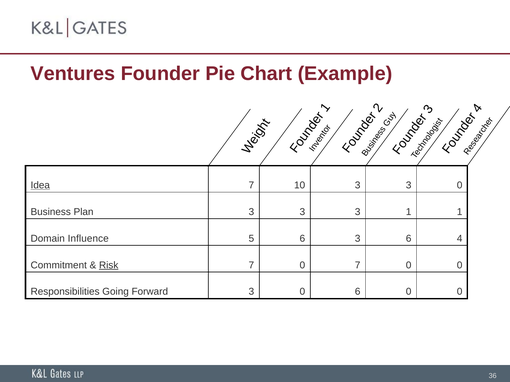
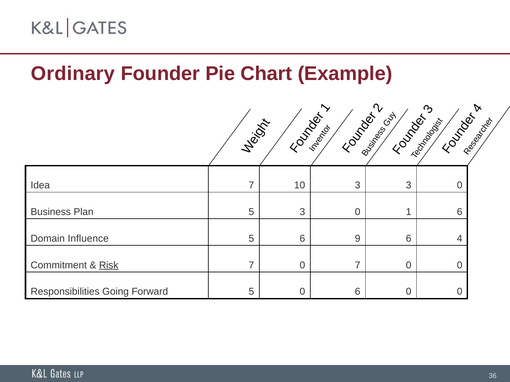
Ventures: Ventures -> Ordinary (73, 74)
Idea underline: present -> none (40, 186)
Plan 3: 3 -> 5 (251, 212)
3: 3 -> 0 (358, 212)
1 1: 1 -> 6 (460, 212)
6 3: 3 -> 9 (358, 239)
Forward 3: 3 -> 5 (251, 292)
